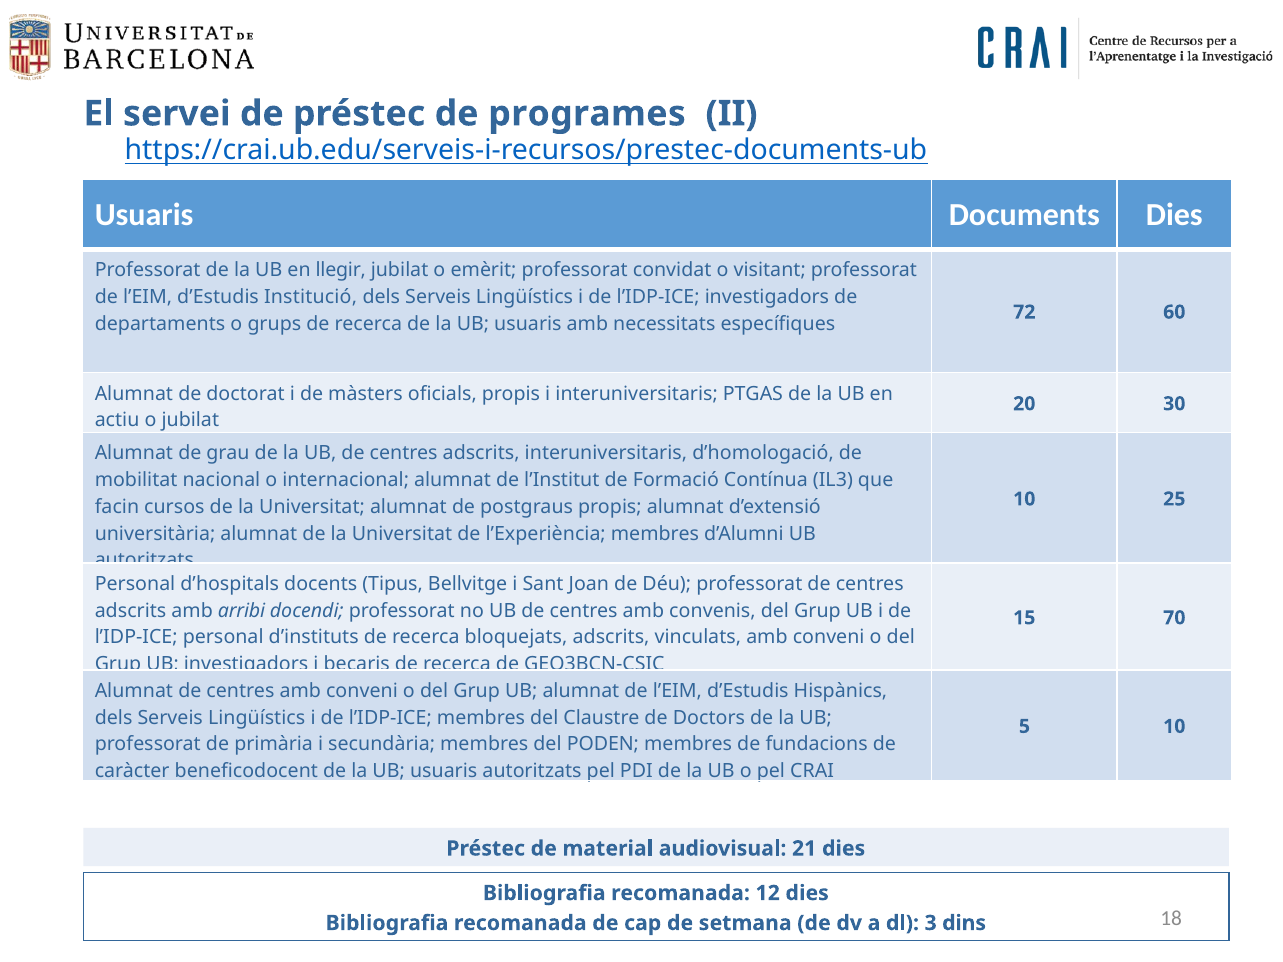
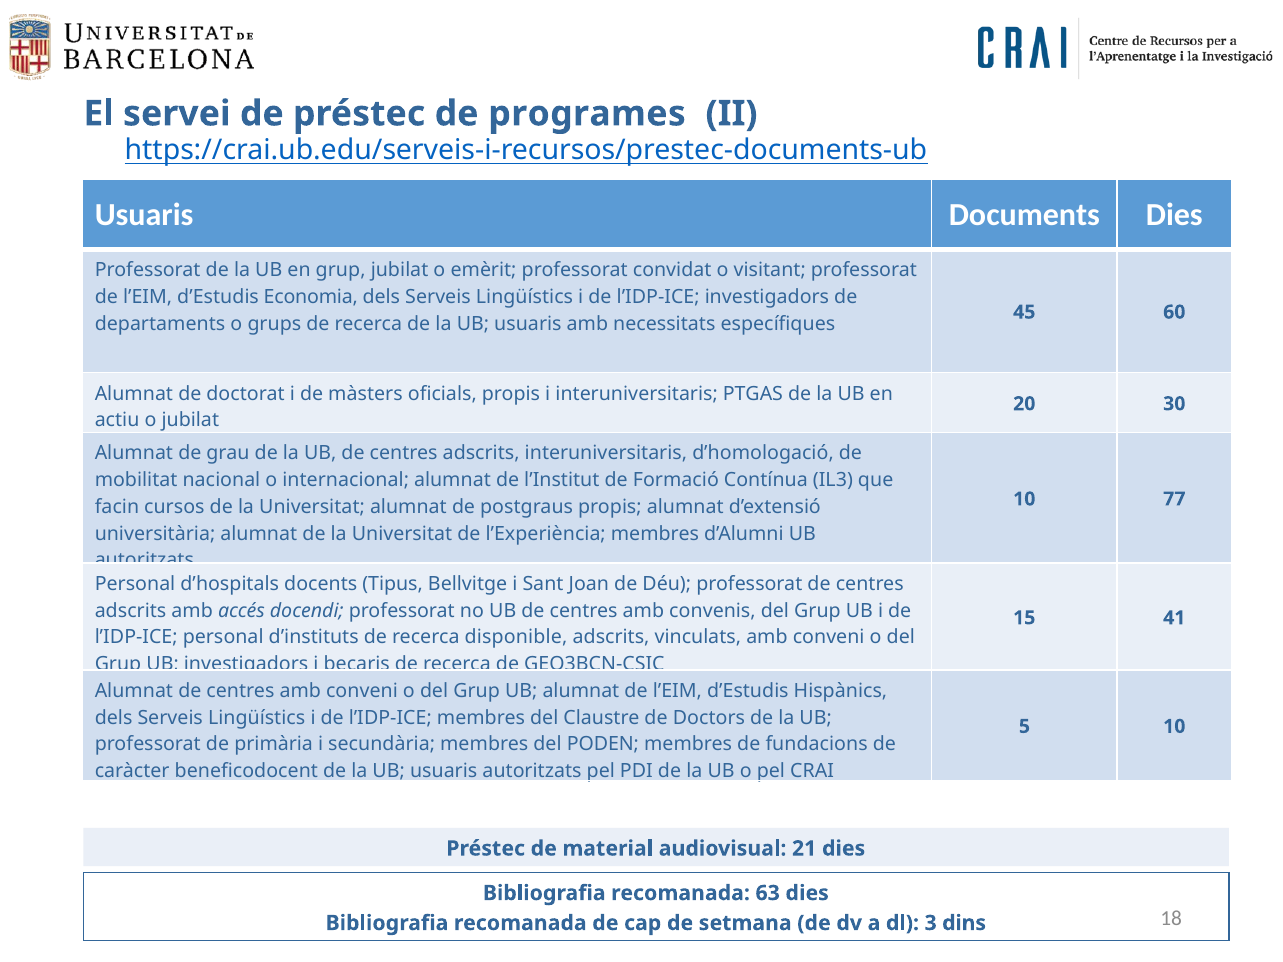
en llegir: llegir -> grup (341, 270)
Institució: Institució -> Economia (311, 297)
72: 72 -> 45 (1024, 312)
25: 25 -> 77 (1174, 499)
arribi: arribi -> accés (241, 611)
70: 70 -> 41 (1174, 618)
bloquejats: bloquejats -> disponible (516, 638)
12: 12 -> 63 (768, 893)
